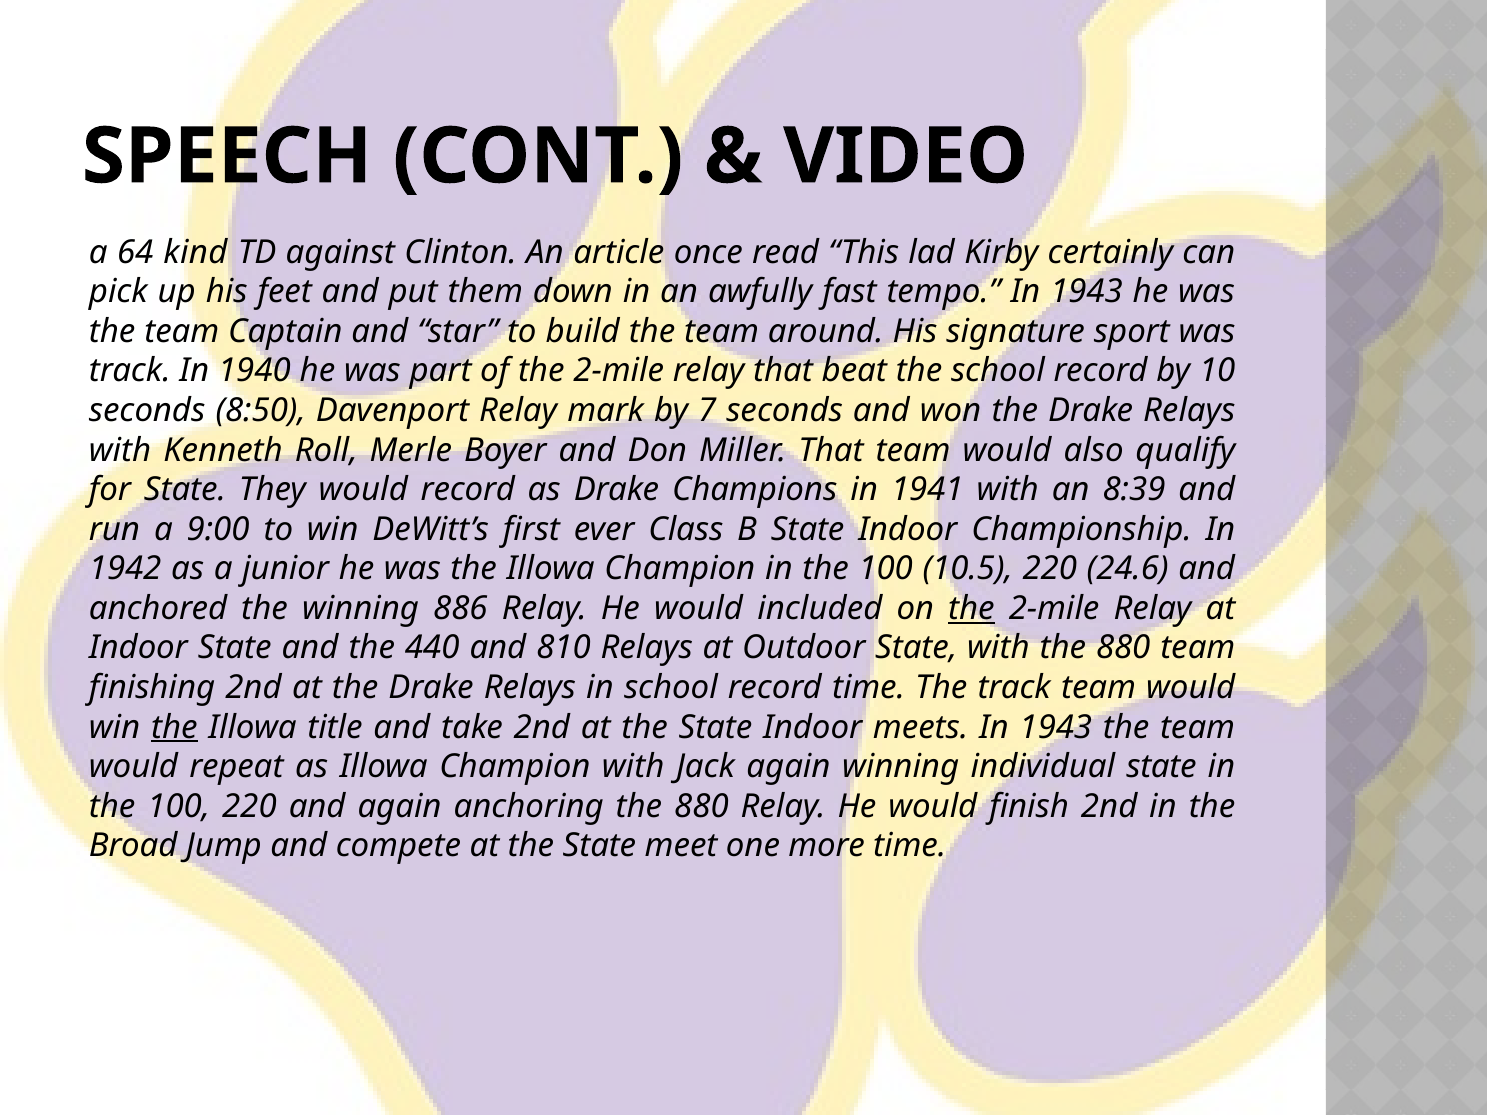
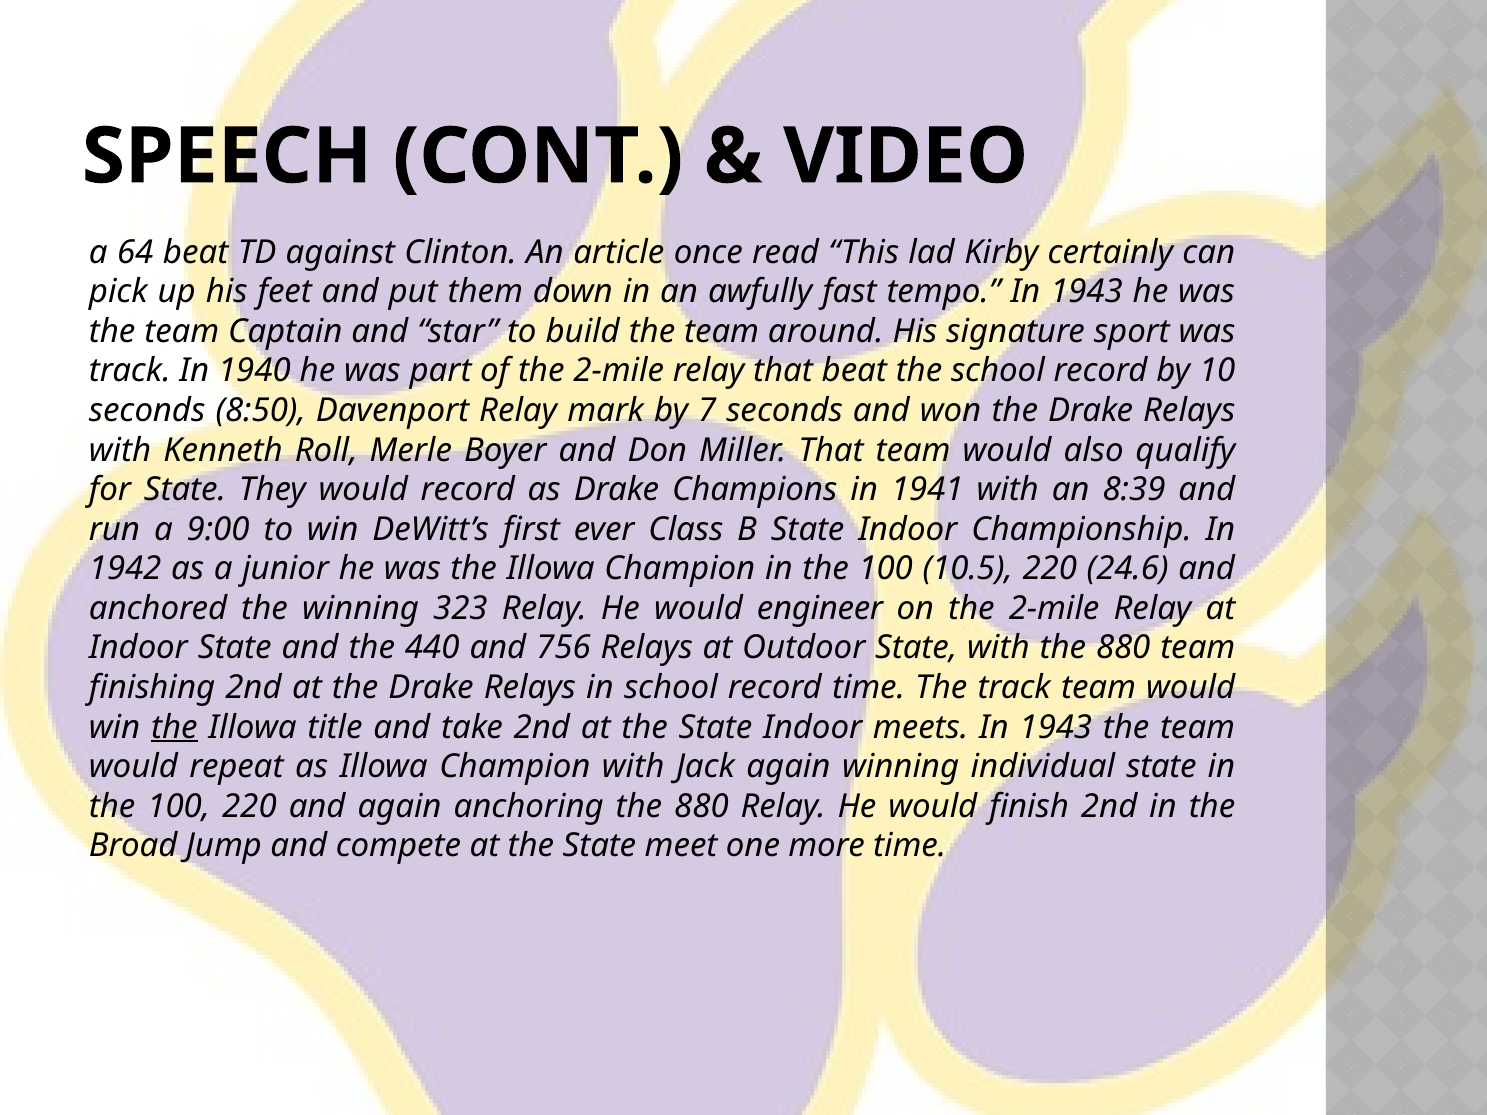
64 kind: kind -> beat (196, 252)
886: 886 -> 323 (460, 609)
included: included -> engineer (820, 609)
the underline: present -> none (971, 609)
810: 810 -> 756 (564, 648)
